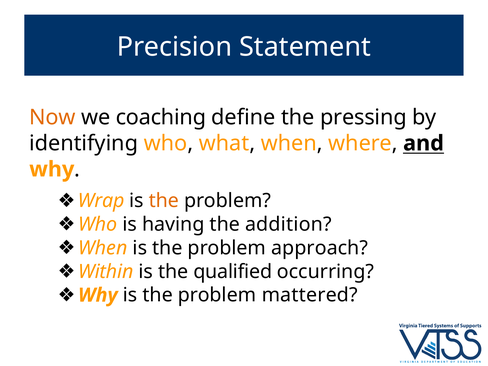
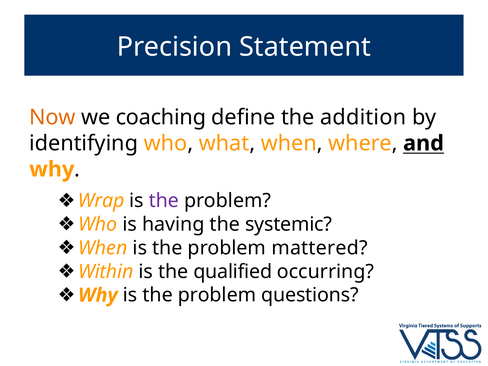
pressing: pressing -> addition (363, 117)
the colour: orange -> purple (164, 201)
addition: addition -> systemic (289, 224)
approach: approach -> mattered (320, 248)
mattered: mattered -> questions (310, 295)
